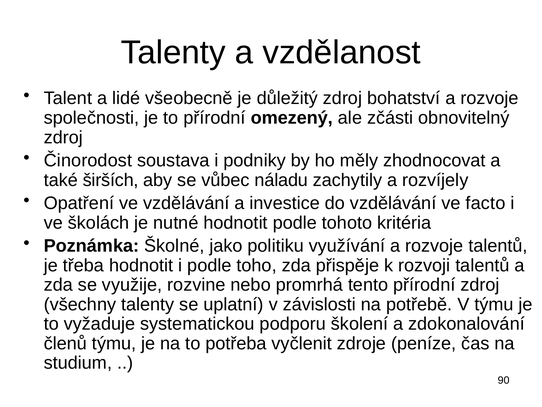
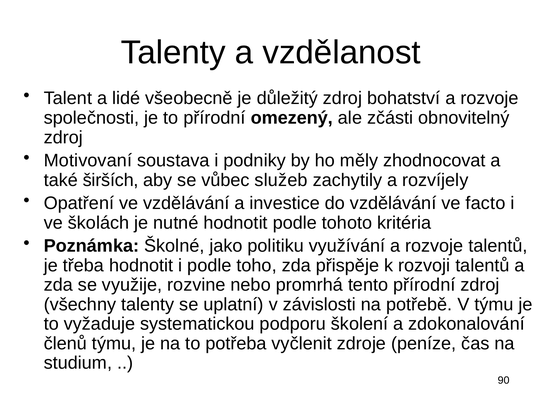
Činorodost: Činorodost -> Motivovaní (88, 160)
náladu: náladu -> služeb (281, 180)
